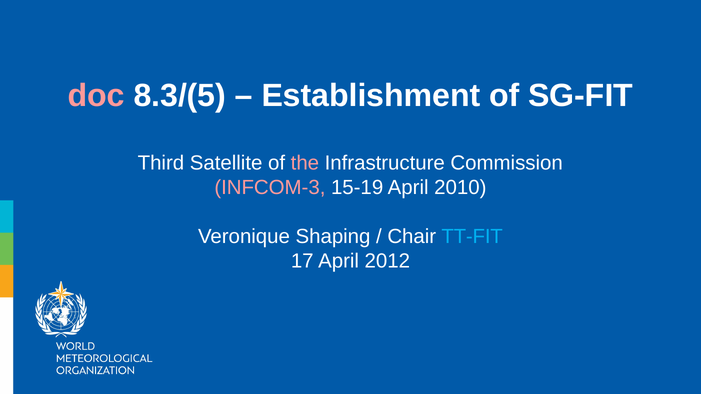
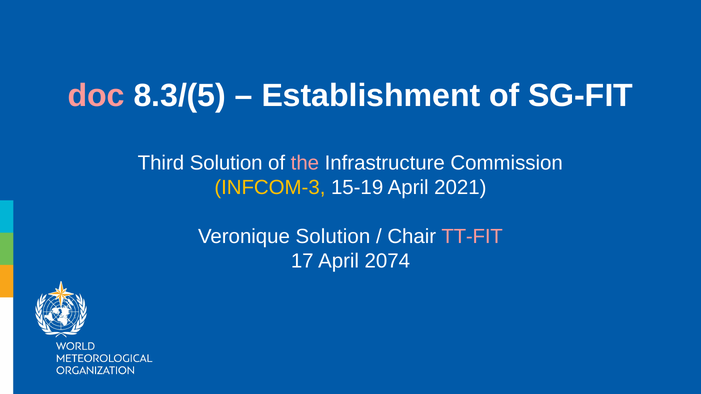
Third Satellite: Satellite -> Solution (226, 163)
INFCOM-3 colour: pink -> yellow (270, 188)
2010: 2010 -> 2021 (460, 188)
Veronique Shaping: Shaping -> Solution (333, 237)
TT-FIT colour: light blue -> pink (472, 237)
2012: 2012 -> 2074 (387, 261)
